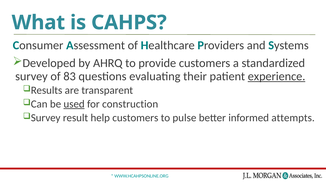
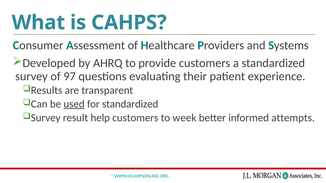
83: 83 -> 97 (70, 77)
experience underline: present -> none (277, 77)
for construction: construction -> standardized (130, 104)
pulse: pulse -> week (184, 118)
